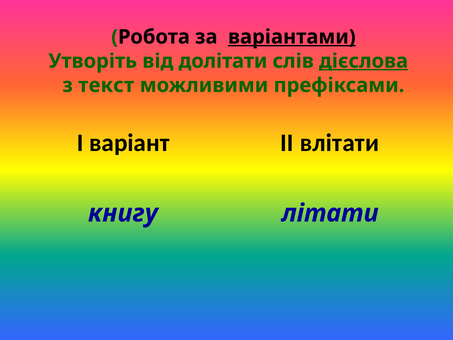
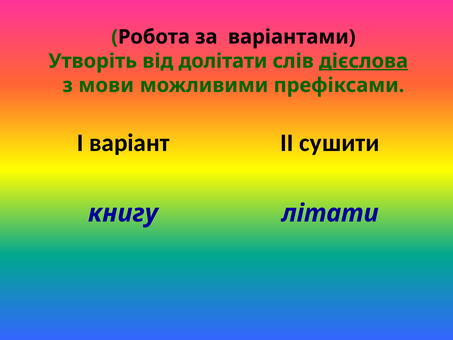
варіантами underline: present -> none (292, 37)
текст: текст -> мови (106, 85)
влітати: влітати -> сушити (339, 143)
